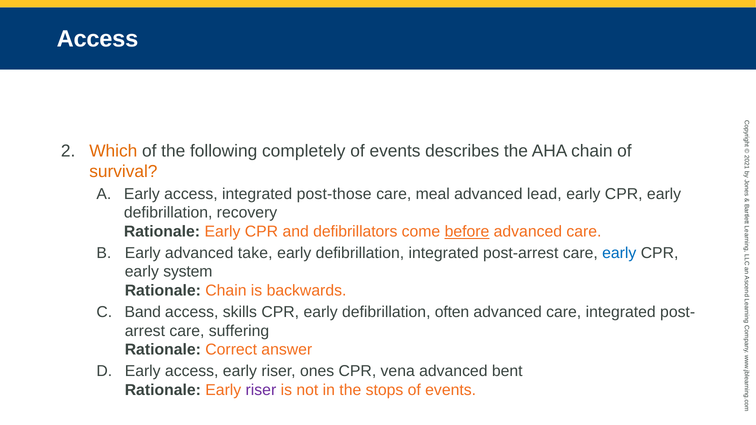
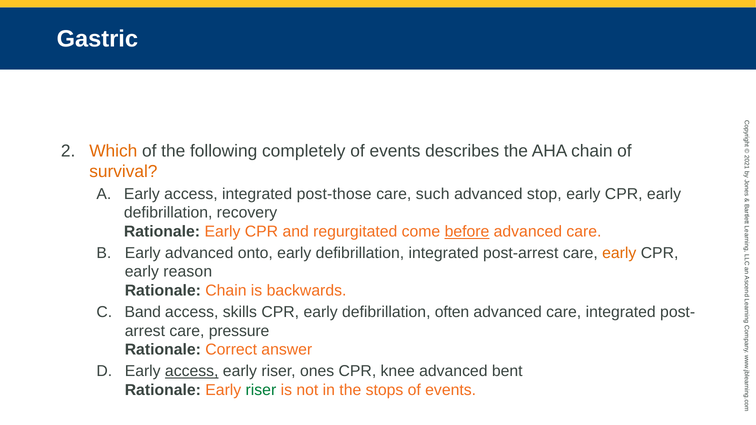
Access: Access -> Gastric (97, 39)
meal: meal -> such (433, 194)
lead: lead -> stop (544, 194)
defibrillators: defibrillators -> regurgitated (355, 232)
take: take -> onto (255, 253)
early colour: blue -> orange (619, 253)
system: system -> reason (188, 272)
suffering: suffering -> pressure (239, 331)
access underline: none -> present (192, 371)
vena: vena -> knee (398, 371)
riser colour: purple -> green (261, 390)
